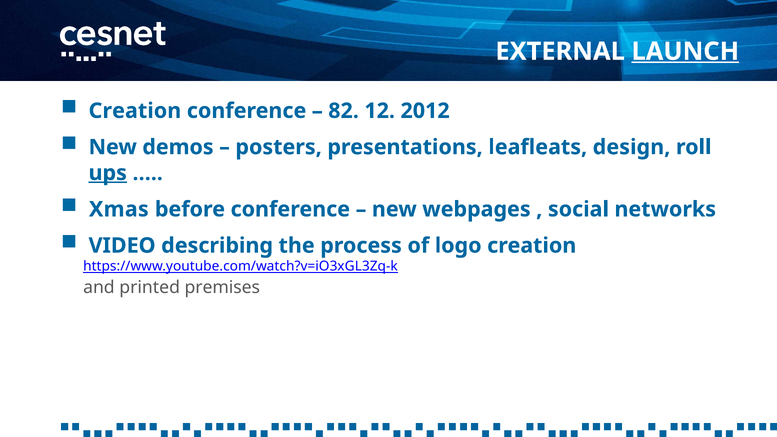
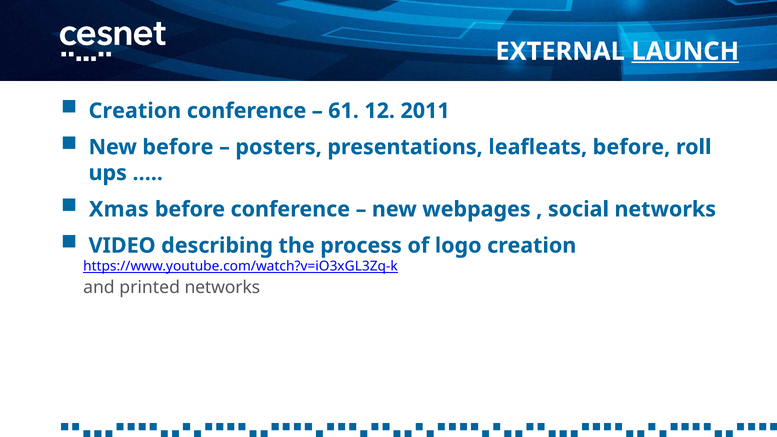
82: 82 -> 61 (344, 111)
2012: 2012 -> 2011 (425, 111)
New demos: demos -> before (178, 147)
leafleats design: design -> before (631, 147)
ups underline: present -> none (108, 173)
printed premises: premises -> networks (222, 288)
